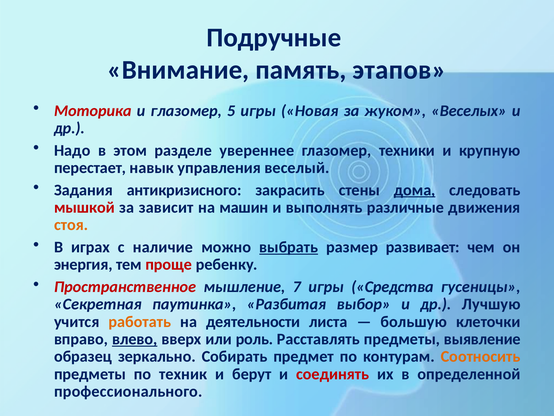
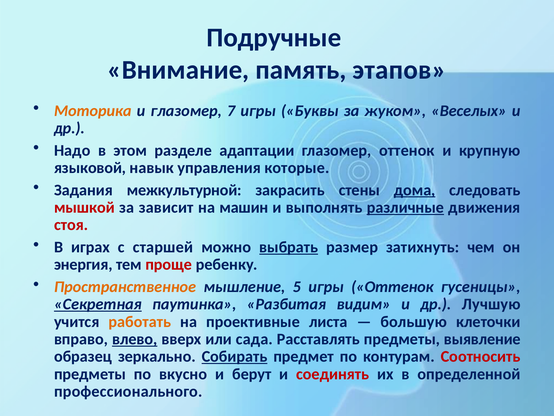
Моторика colour: red -> orange (93, 111)
5: 5 -> 7 (231, 111)
Новая: Новая -> Буквы (310, 111)
увереннее: увереннее -> адаптации (257, 150)
глазомер техники: техники -> оттенок (407, 150)
перестает: перестает -> языковой (90, 168)
веселый: веселый -> которые (297, 168)
антикризисного: антикризисного -> межкультурной (184, 190)
различные underline: none -> present (405, 207)
стоя colour: orange -> red (71, 225)
наличие: наличие -> старшей (163, 247)
развивает: развивает -> затихнуть (423, 247)
Пространственное colour: red -> orange (125, 286)
7: 7 -> 5 (297, 286)
игры Средства: Средства -> Оттенок (392, 286)
Секретная underline: none -> present (98, 304)
выбор: выбор -> видим (364, 304)
деятельности: деятельности -> проективные (253, 321)
роль: роль -> сада (254, 339)
Собирать underline: none -> present (235, 356)
Соотносить colour: orange -> red (481, 356)
техник: техник -> вкусно (183, 374)
